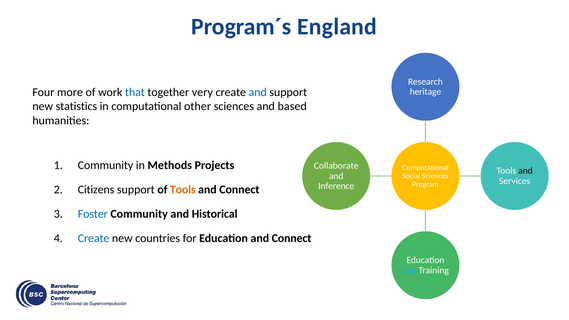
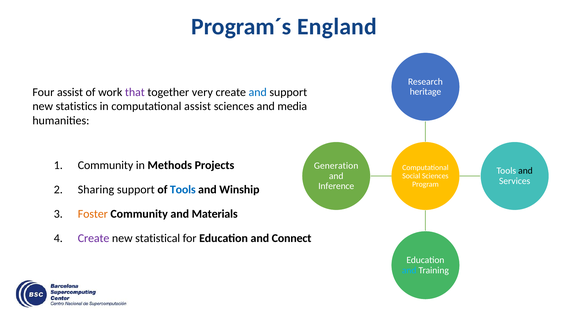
Four more: more -> assist (70, 92)
that colour: blue -> purple (135, 92)
computational other: other -> assist (198, 106)
based: based -> media (292, 106)
Collaborate: Collaborate -> Generation (336, 166)
Citizens: Citizens -> Sharing (96, 190)
Tools colour: orange -> blue (183, 190)
Connect: Connect -> Winship (239, 190)
Foster colour: blue -> orange (93, 214)
Historical: Historical -> Materials (215, 214)
Create colour: blue -> purple (94, 238)
countries: countries -> statistical (158, 238)
